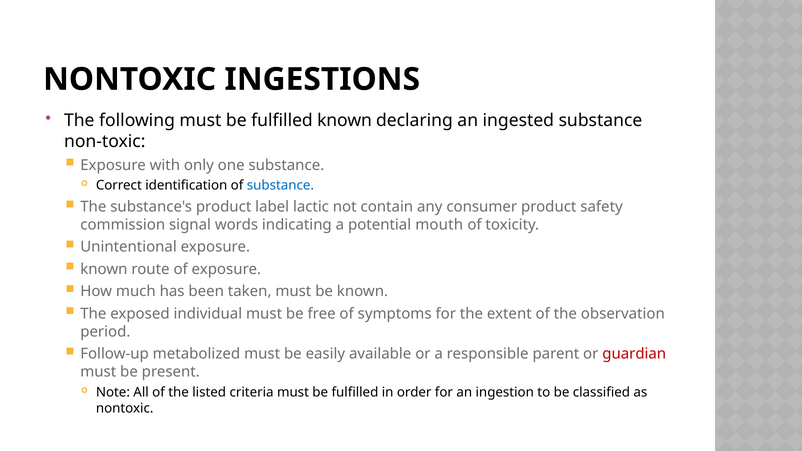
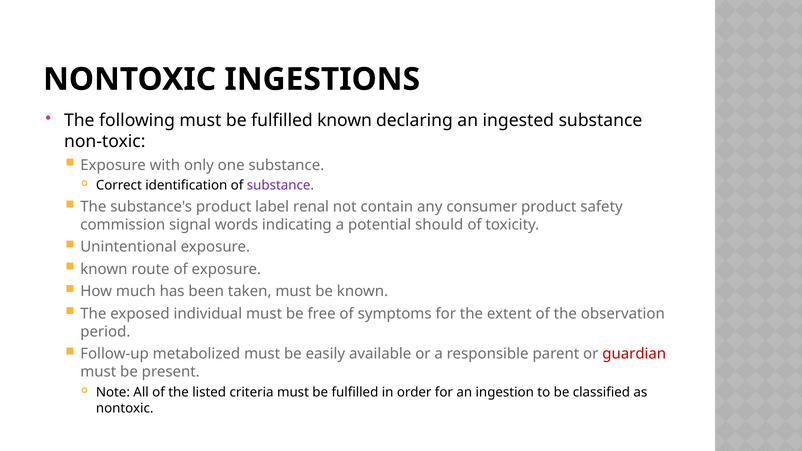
substance colour: blue -> purple (280, 185)
lactic: lactic -> renal (311, 207)
mouth: mouth -> should (439, 225)
